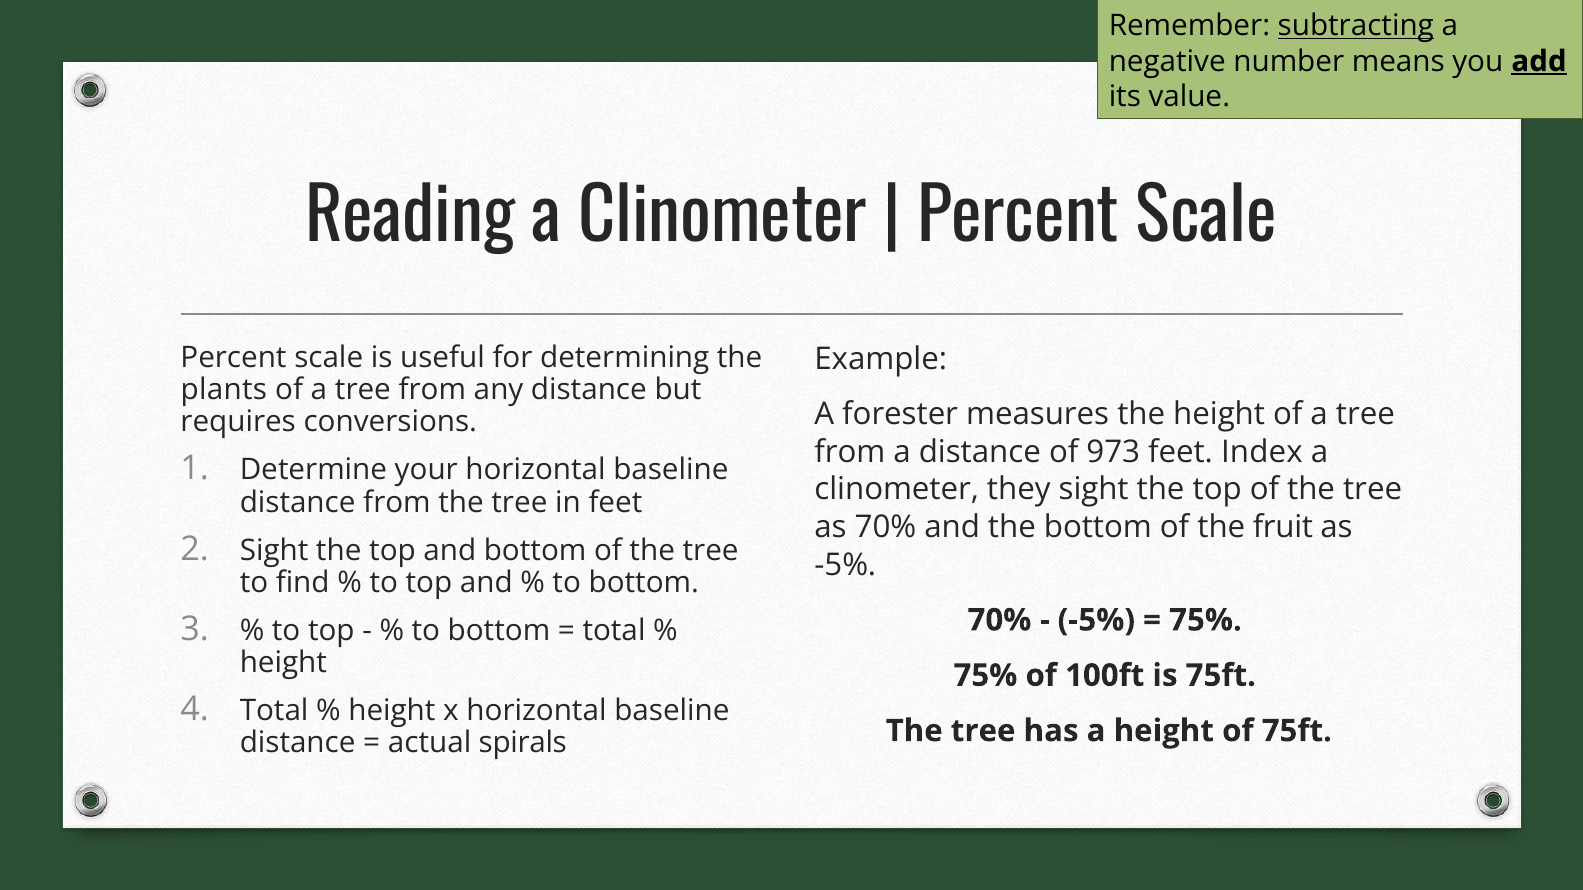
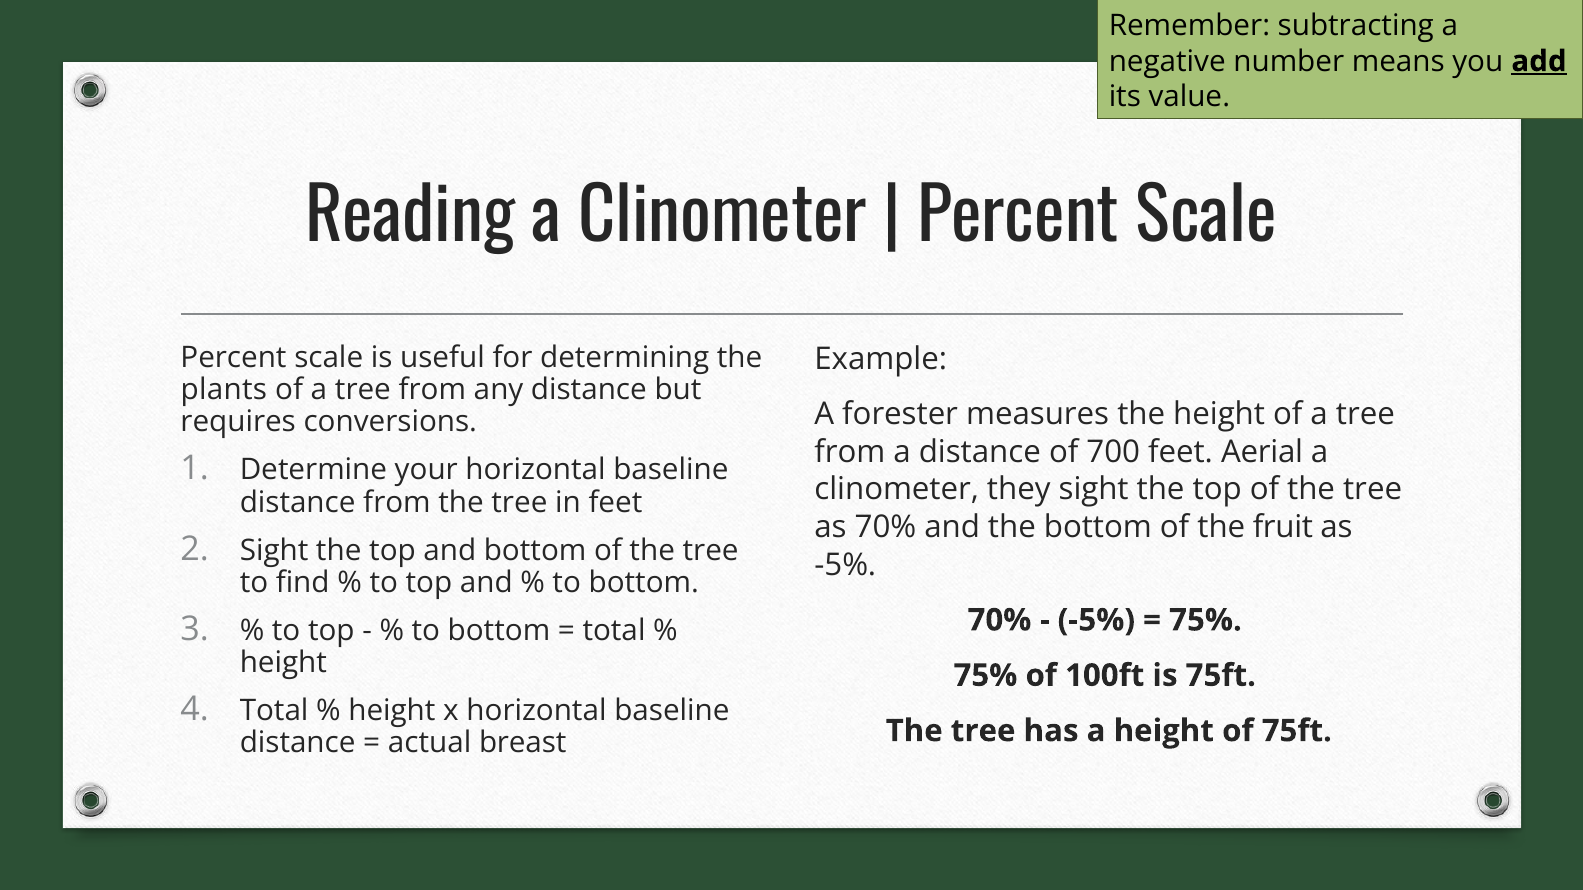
subtracting underline: present -> none (1356, 26)
973: 973 -> 700 (1113, 452)
Index: Index -> Aerial (1262, 452)
spirals: spirals -> breast (523, 743)
